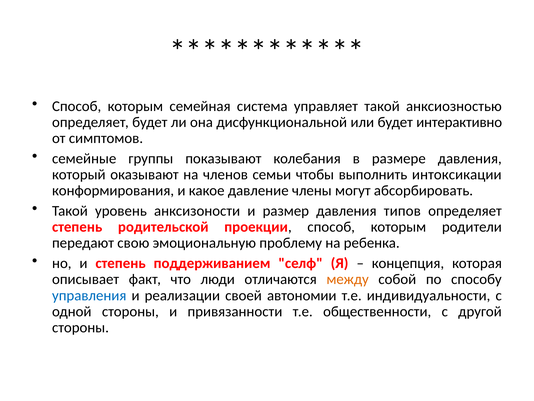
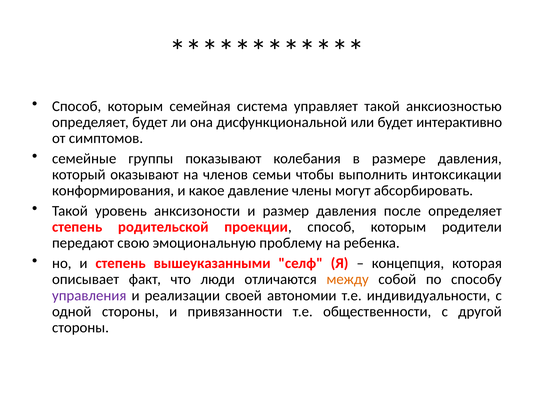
типов: типов -> после (402, 211)
поддерживанием: поддерживанием -> вышеуказанными (212, 263)
управления colour: blue -> purple (89, 295)
